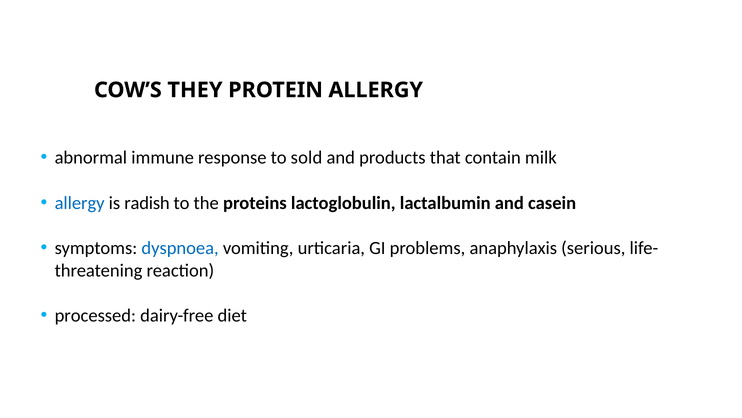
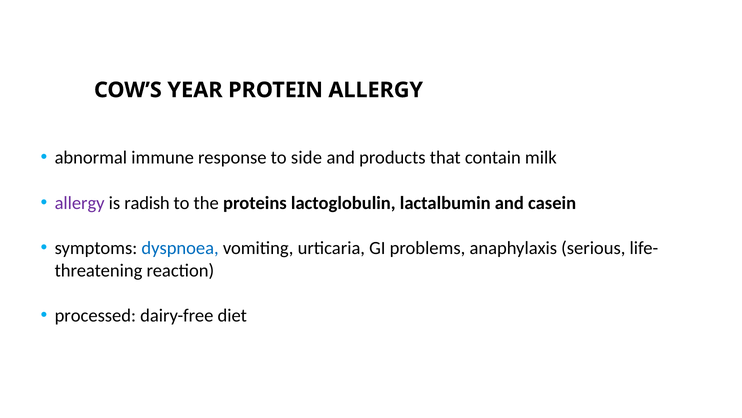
THEY: THEY -> YEAR (195, 90)
sold: sold -> side (306, 157)
allergy colour: blue -> purple (80, 203)
